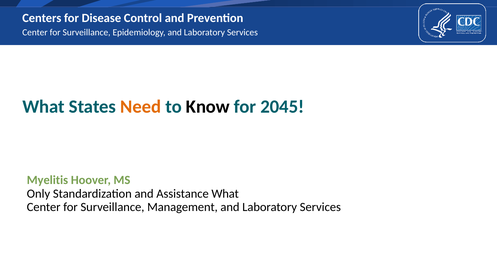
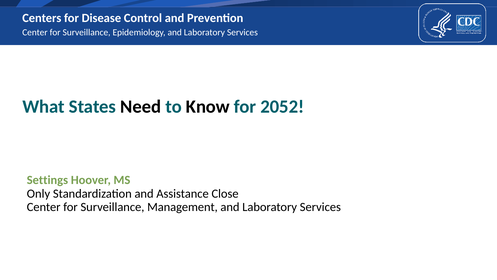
Need colour: orange -> black (141, 107)
2045: 2045 -> 2052 (282, 107)
Myelitis: Myelitis -> Settings (47, 180)
Assistance What: What -> Close (225, 193)
